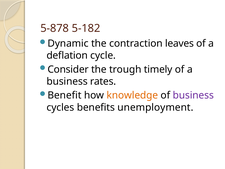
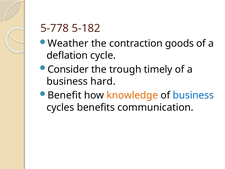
5-878: 5-878 -> 5-778 (55, 28)
Dynamic: Dynamic -> Weather (68, 43)
leaves: leaves -> goods (180, 43)
rates: rates -> hard (103, 81)
business colour: purple -> blue (193, 95)
unemployment: unemployment -> communication (155, 107)
